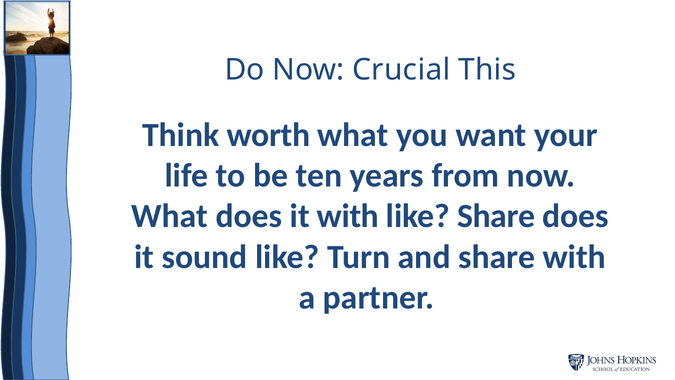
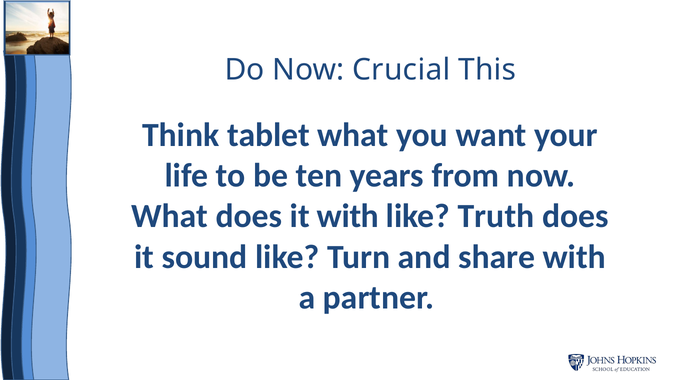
worth: worth -> tablet (268, 135)
like Share: Share -> Truth (496, 216)
